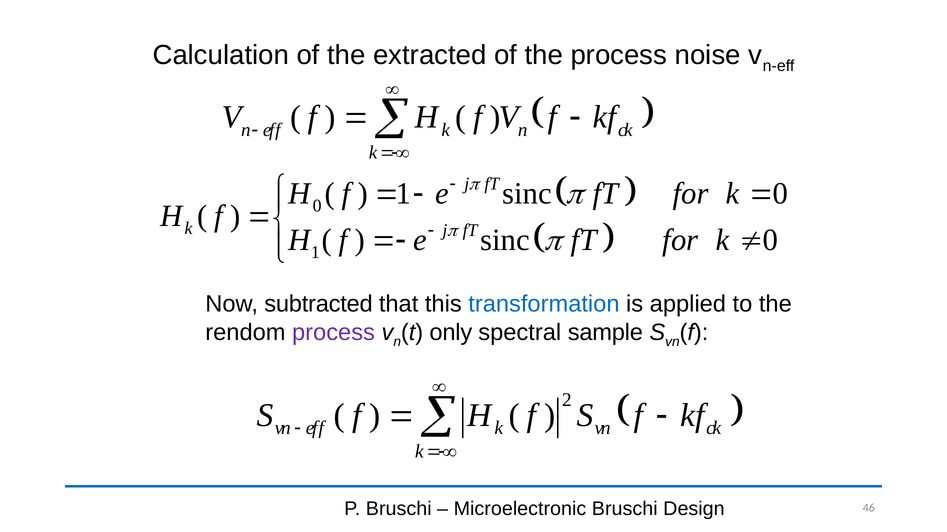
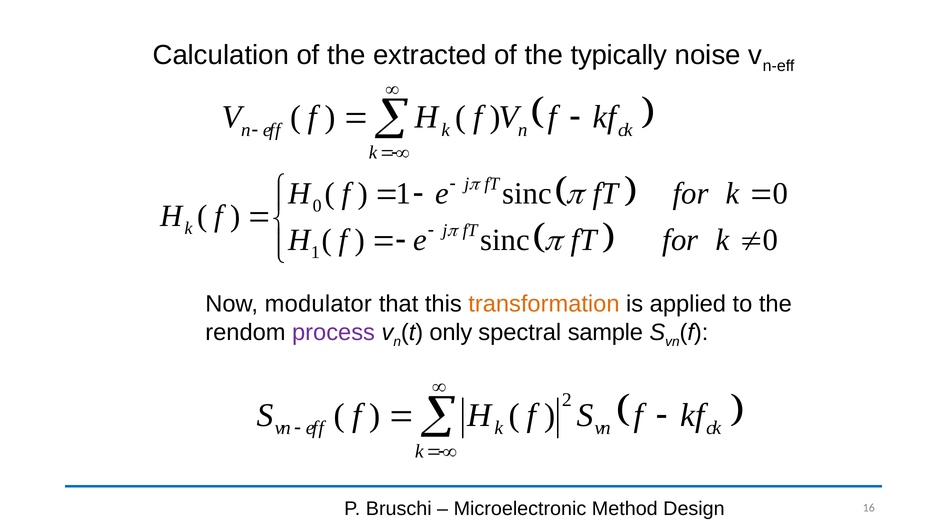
the process: process -> typically (619, 55)
subtracted: subtracted -> modulator (318, 305)
transformation colour: blue -> orange (544, 305)
Microelectronic Bruschi: Bruschi -> Method (625, 509)
46: 46 -> 16 (869, 509)
